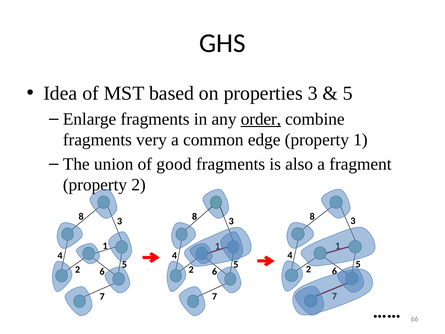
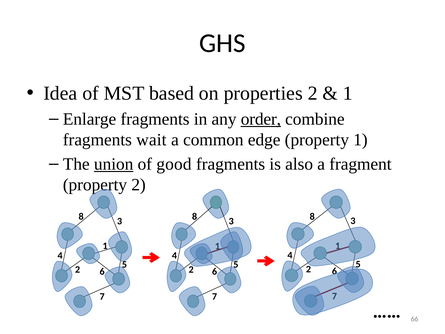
properties 3: 3 -> 2 (313, 93)
5: 5 -> 1 (348, 93)
very: very -> wait (151, 140)
union underline: none -> present (114, 164)
